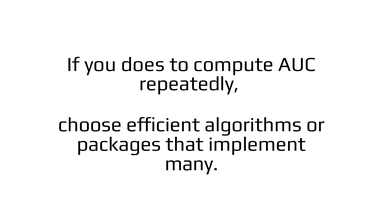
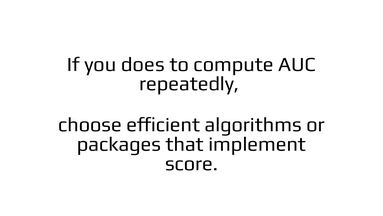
many: many -> score (191, 163)
